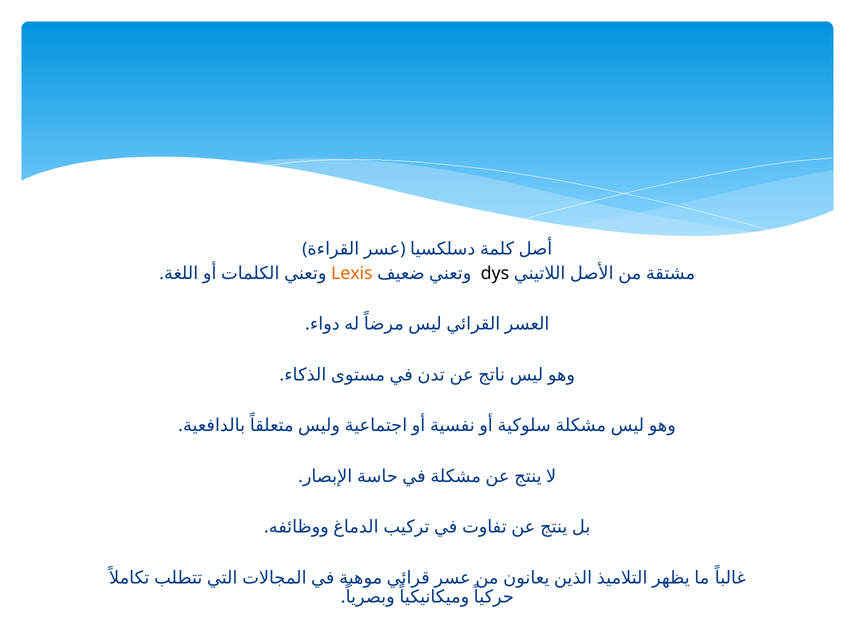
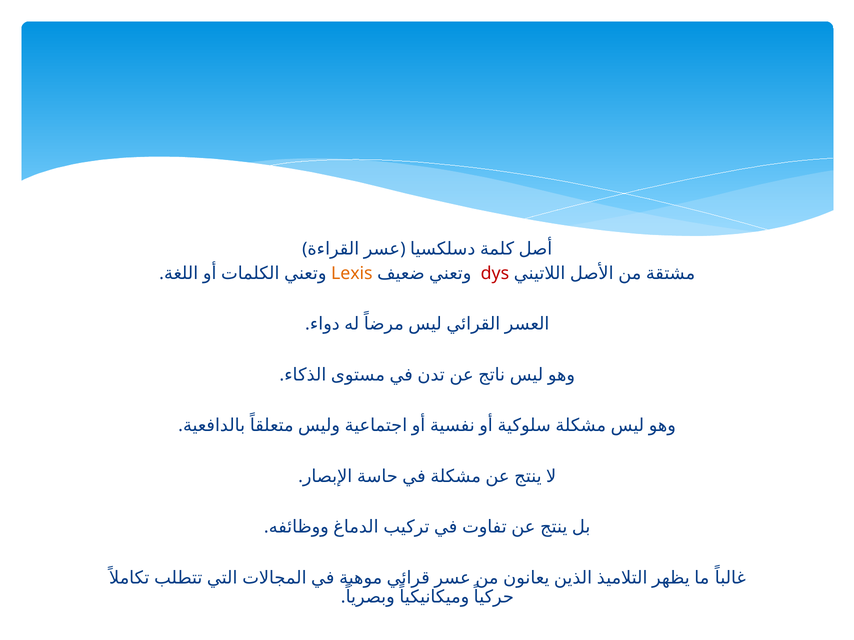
dys colour: black -> red (495, 273)
